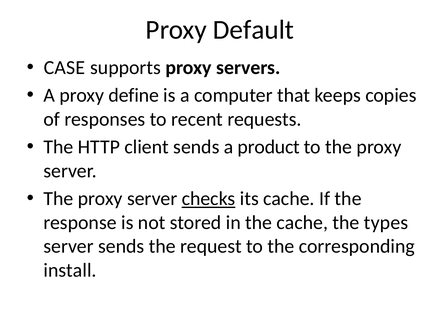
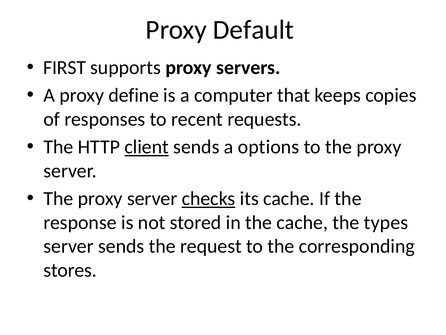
CASE: CASE -> FIRST (65, 68)
client underline: none -> present (147, 147)
product: product -> options (269, 147)
install: install -> stores (70, 270)
